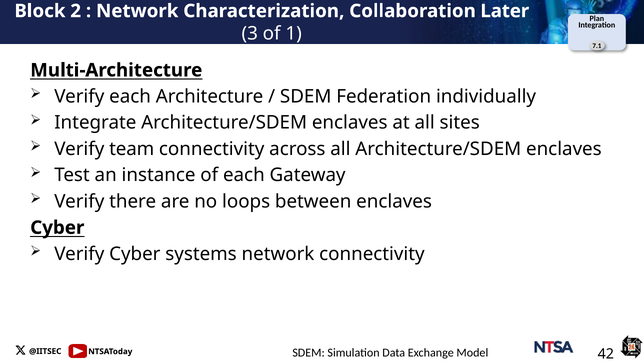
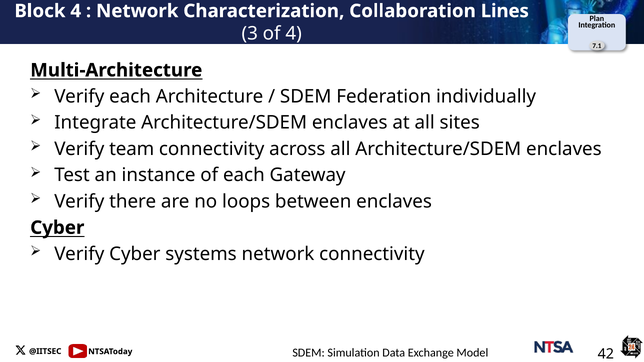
Block 2: 2 -> 4 (76, 11)
Later: Later -> Lines (505, 11)
of 1: 1 -> 4 (294, 34)
